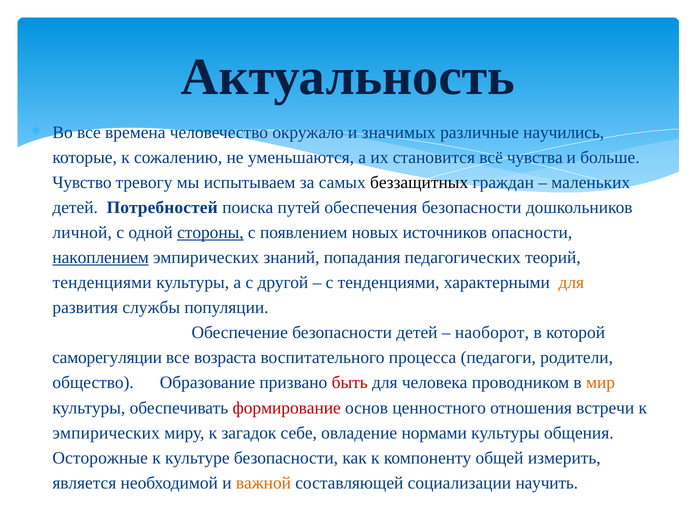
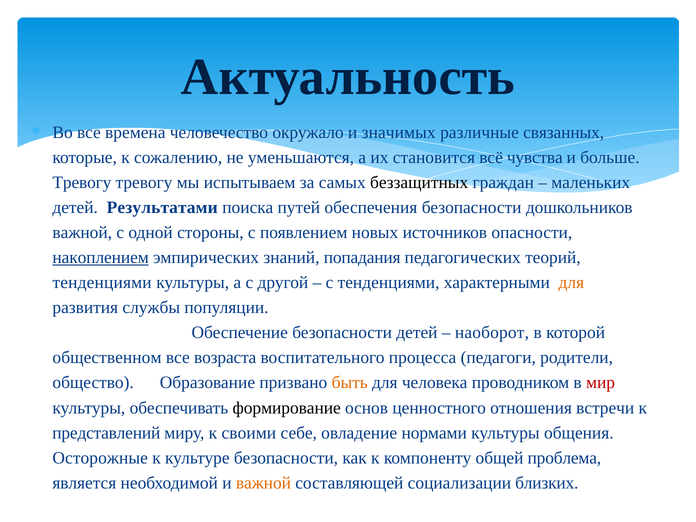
научились: научились -> связанных (564, 132)
Чувство: Чувство -> Тревогу (82, 182)
Потребностей: Потребностей -> Результатами (162, 207)
личной: личной -> важной (82, 232)
стороны underline: present -> none (210, 232)
саморегуляции: саморегуляции -> общественном (107, 358)
быть colour: red -> orange (350, 383)
мир colour: orange -> red (601, 383)
формирование colour: red -> black (287, 408)
эмпирических: эмпирических -> представлений (106, 433)
загадок: загадок -> своими (249, 433)
измерить: измерить -> проблема (564, 458)
научить: научить -> близких (547, 483)
